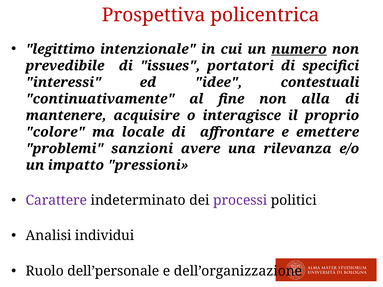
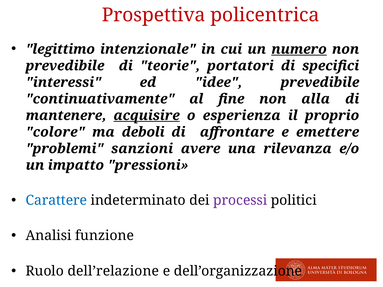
issues: issues -> teorie (170, 66)
idee contestuali: contestuali -> prevedibile (320, 82)
acquisire underline: none -> present (147, 116)
interagisce: interagisce -> esperienza (242, 116)
locale: locale -> deboli (143, 132)
Carattere colour: purple -> blue (56, 200)
individui: individui -> funzione (105, 236)
dell’personale: dell’personale -> dell’relazione (113, 271)
